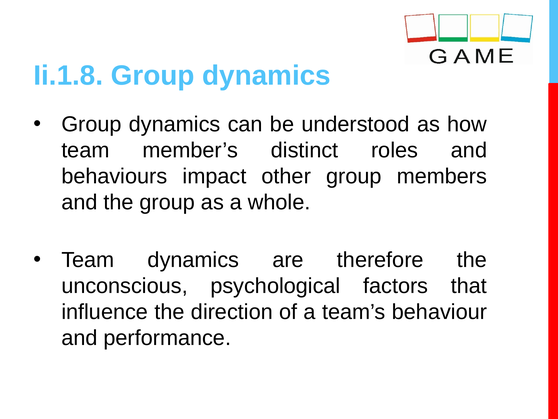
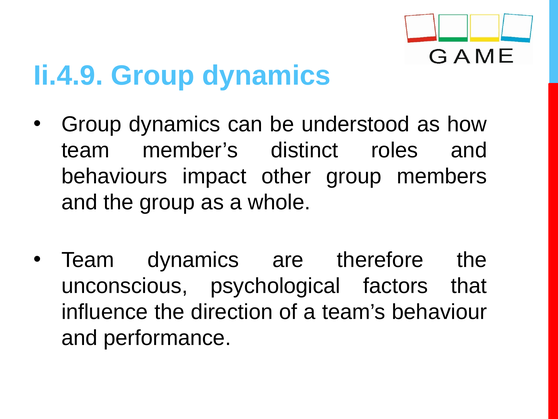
Ii.1.8: Ii.1.8 -> Ii.4.9 (68, 75)
